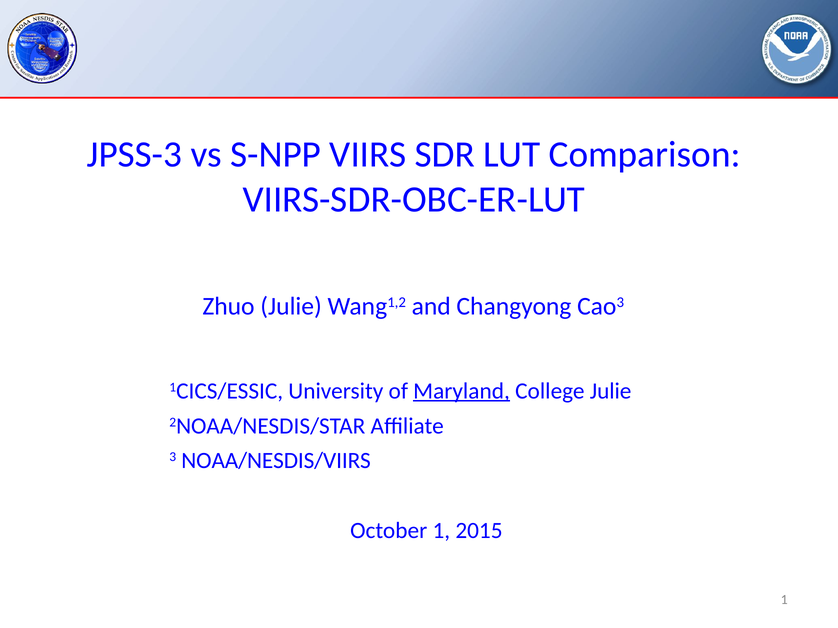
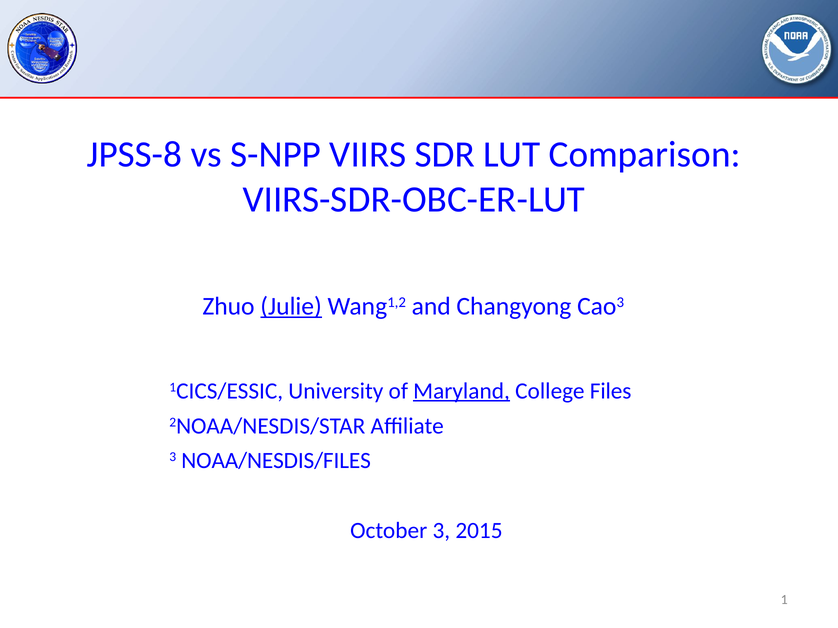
JPSS-3: JPSS-3 -> JPSS-8 (134, 155)
Julie underline: none -> present (291, 307)
College Julie: Julie -> Files (611, 391)
NOAA/NESDIS/VIIRS: NOAA/NESDIS/VIIRS -> NOAA/NESDIS/FILES (276, 461)
October 1: 1 -> 3 (441, 531)
